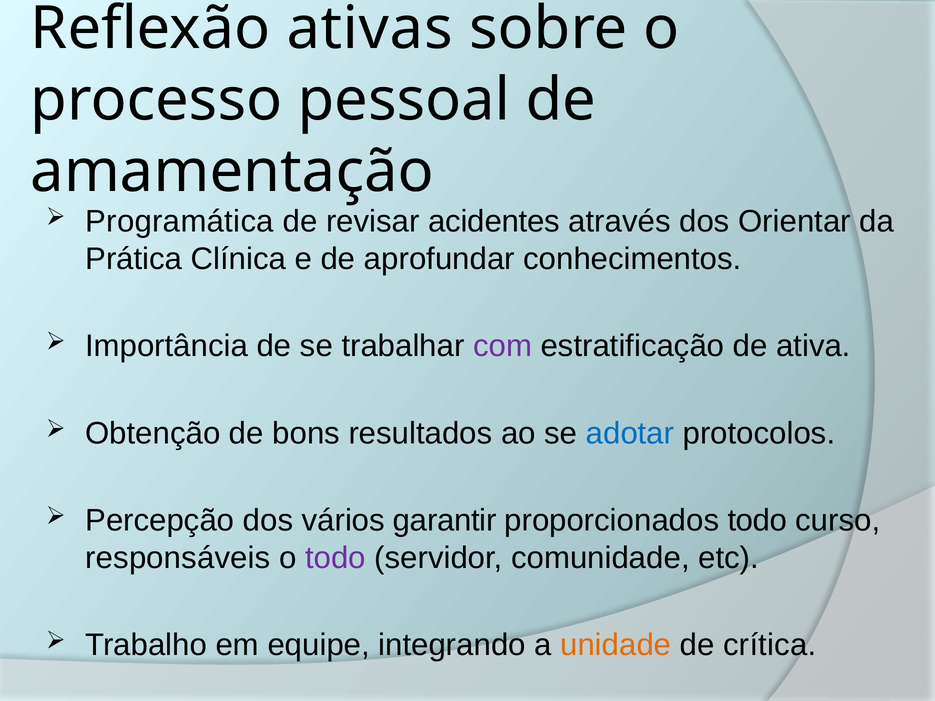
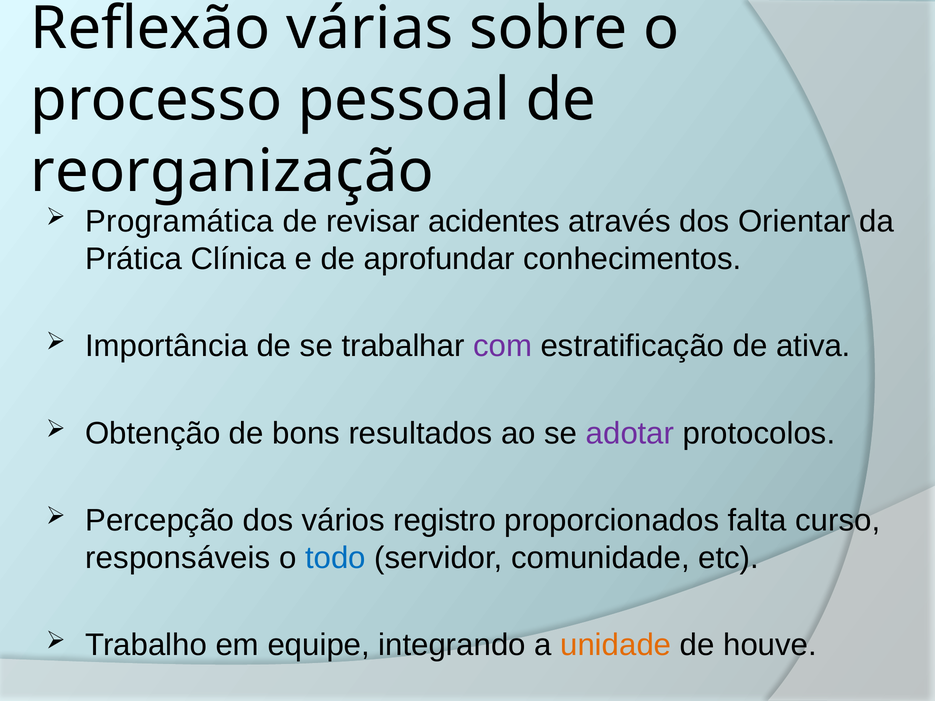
ativas: ativas -> várias (370, 28)
amamentação: amamentação -> reorganização (232, 172)
adotar colour: blue -> purple (630, 433)
garantir: garantir -> registro (445, 521)
proporcionados todo: todo -> falta (757, 521)
todo colour: purple -> blue (335, 558)
crítica: crítica -> houve (770, 645)
